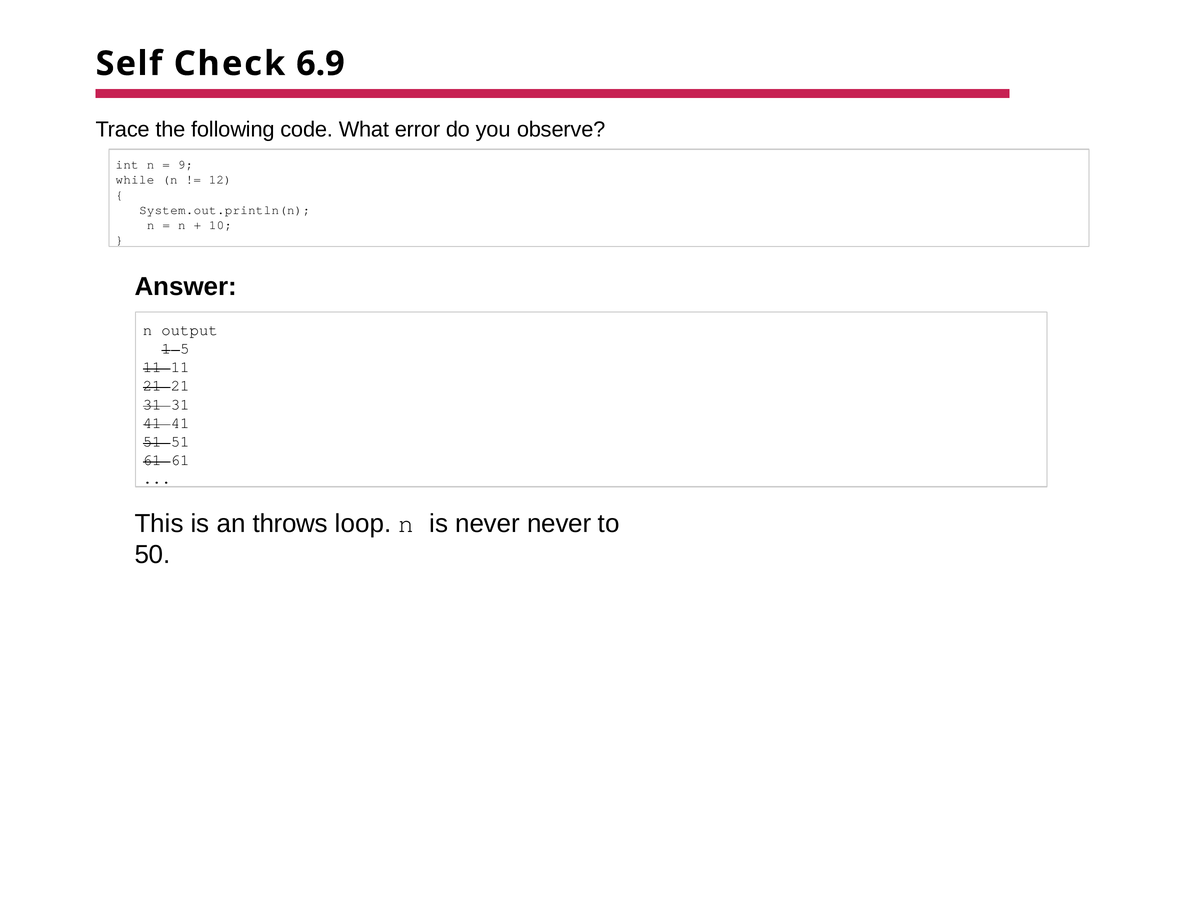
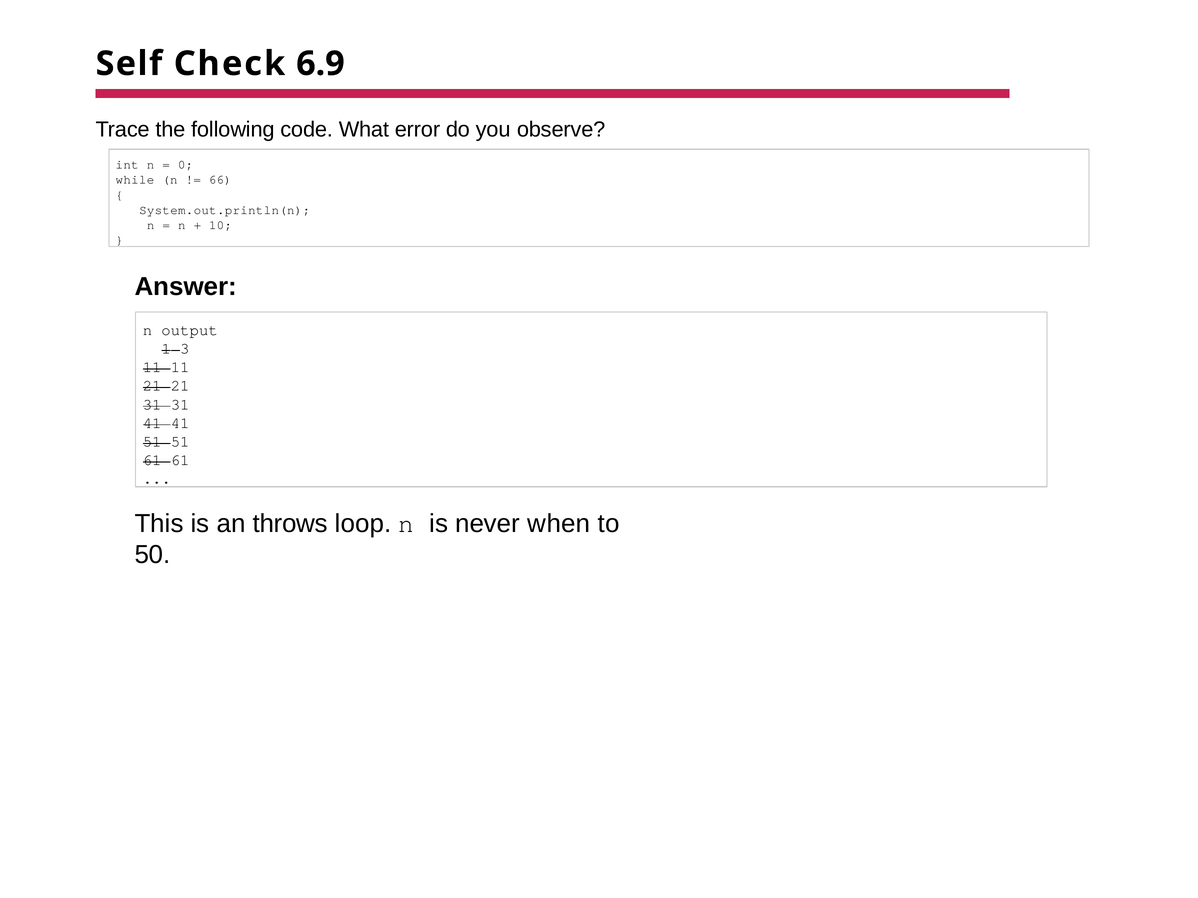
9: 9 -> 0 (185, 165)
12: 12 -> 66 (220, 180)
5: 5 -> 3 (185, 349)
never never: never -> when (559, 524)
